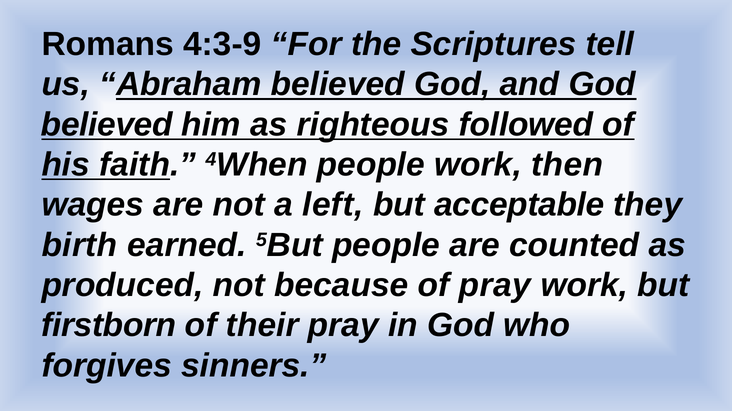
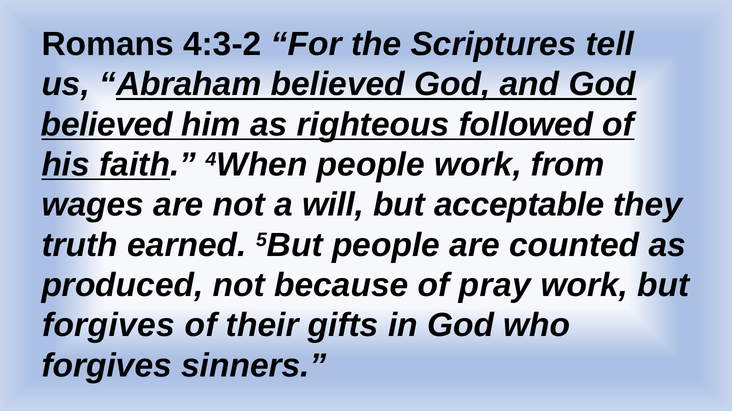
4:3-9: 4:3-9 -> 4:3-2 (222, 44)
then: then -> from (568, 165)
left: left -> will (333, 205)
birth: birth -> truth (80, 245)
firstborn: firstborn -> forgives (108, 326)
their pray: pray -> gifts (343, 326)
